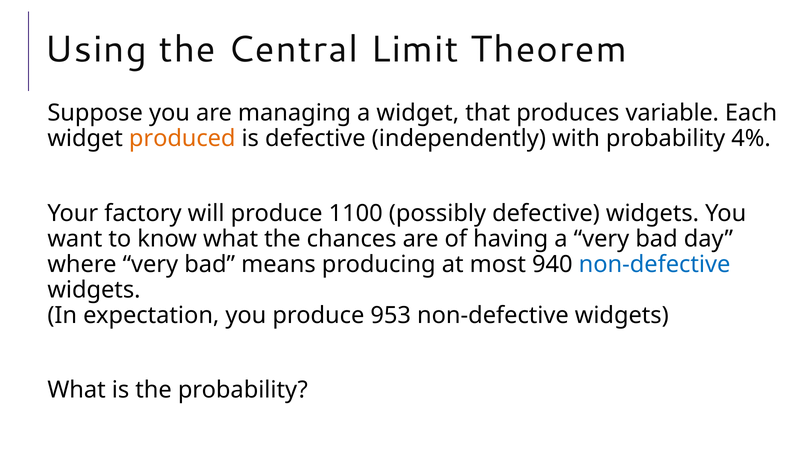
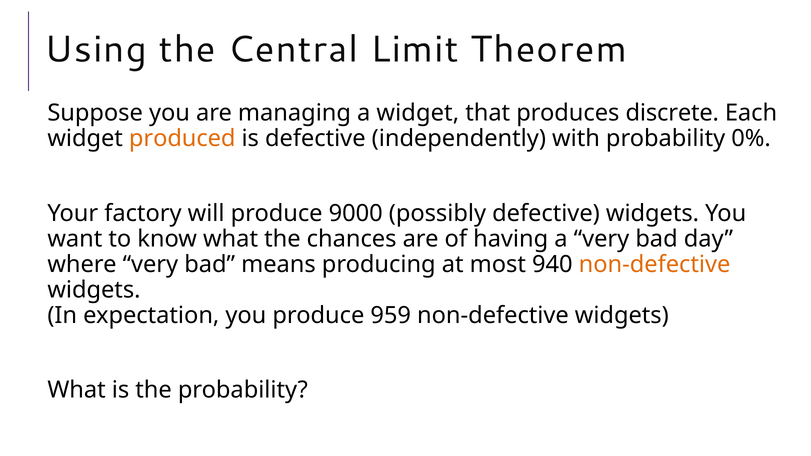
variable: variable -> discrete (672, 113)
4%: 4% -> 0% (751, 139)
1100: 1100 -> 9000 (356, 213)
non-defective colour: blue -> orange (655, 264)
953: 953 -> 959 (391, 316)
